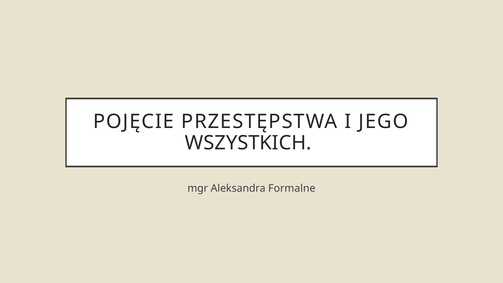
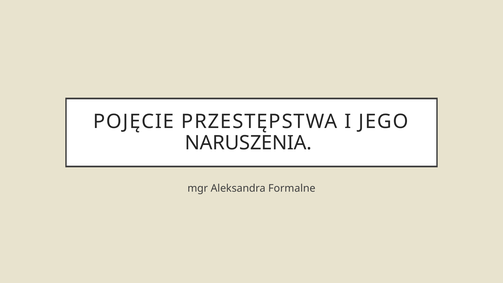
WSZYSTKICH: WSZYSTKICH -> NARUSZENIA (248, 143)
